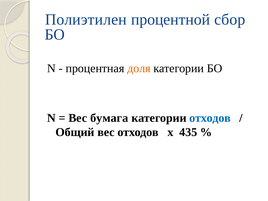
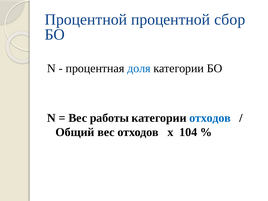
Полиэтилен: Полиэтилен -> Процентной (86, 20)
доля colour: orange -> blue (139, 68)
бумага: бумага -> работы (109, 118)
435: 435 -> 104 (188, 132)
